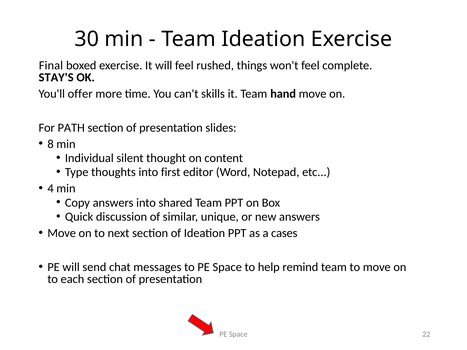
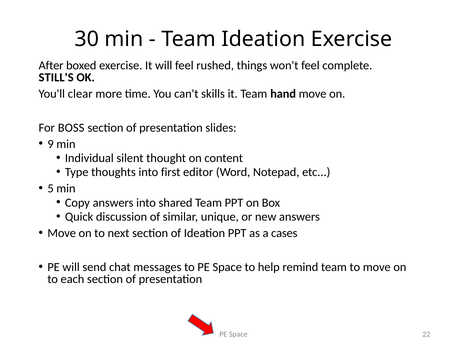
Final: Final -> After (51, 65)
STAY'S: STAY'S -> STILL'S (56, 77)
offer: offer -> clear (80, 94)
PATH: PATH -> BOSS (71, 128)
8: 8 -> 9 (51, 144)
4: 4 -> 5 (51, 189)
